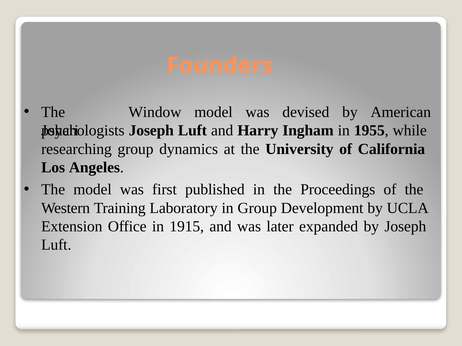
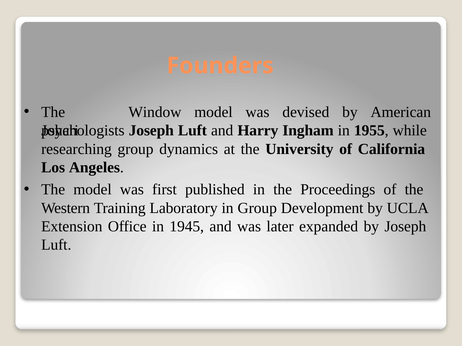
1915: 1915 -> 1945 (187, 227)
